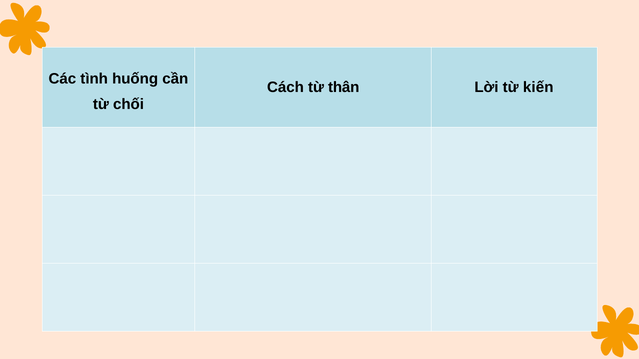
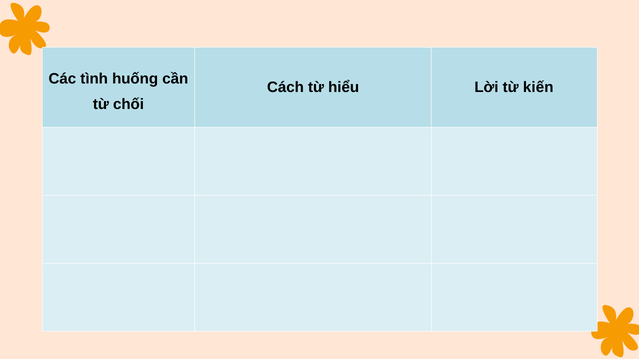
thân: thân -> hiểu (344, 87)
